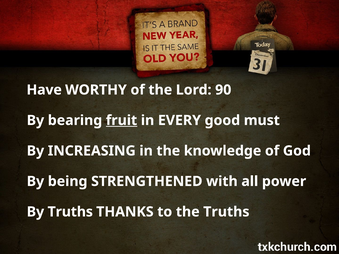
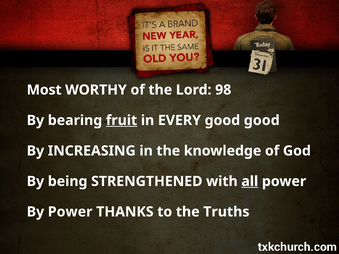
Have: Have -> Most (44, 90)
90: 90 -> 98 (223, 90)
good must: must -> good (262, 120)
all underline: none -> present (250, 181)
By Truths: Truths -> Power (70, 212)
